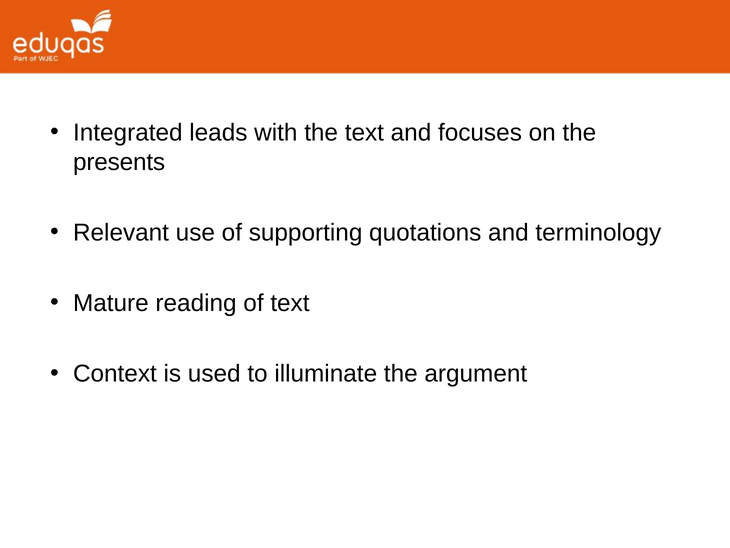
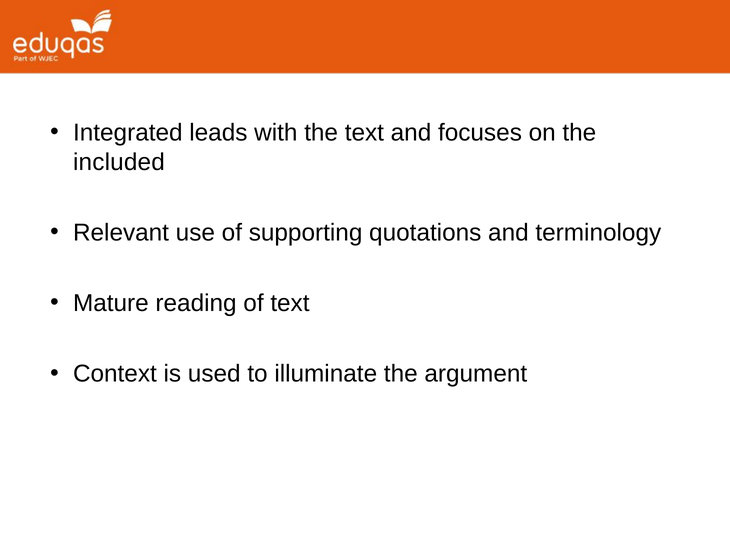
presents: presents -> included (119, 162)
